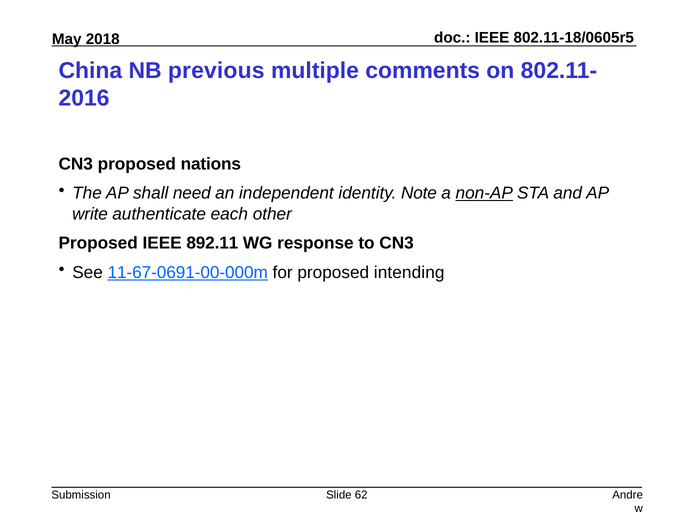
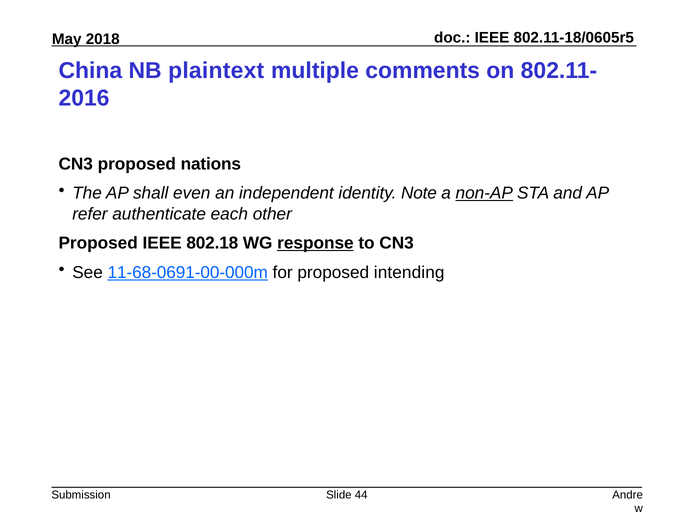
previous: previous -> plaintext (216, 70)
need: need -> even (192, 193)
write: write -> refer (90, 214)
892.11: 892.11 -> 802.18 (212, 243)
response underline: none -> present (315, 243)
11-67-0691-00-000m: 11-67-0691-00-000m -> 11-68-0691-00-000m (188, 272)
62: 62 -> 44 (361, 495)
